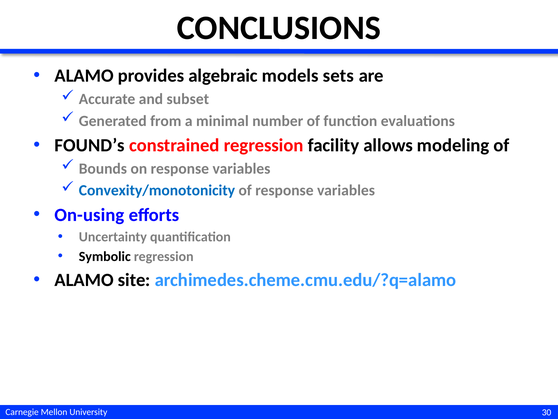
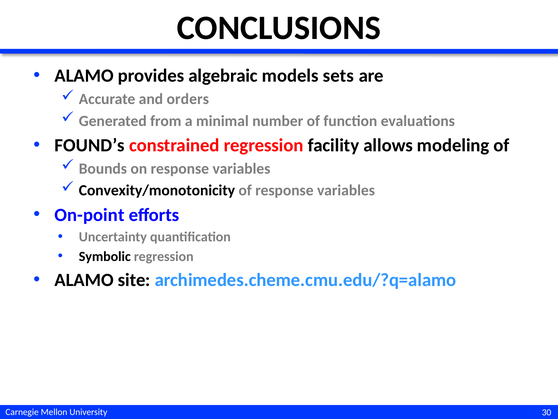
subset: subset -> orders (188, 99)
Convexity/monotonicity colour: blue -> black (157, 190)
On-using: On-using -> On-point (89, 215)
